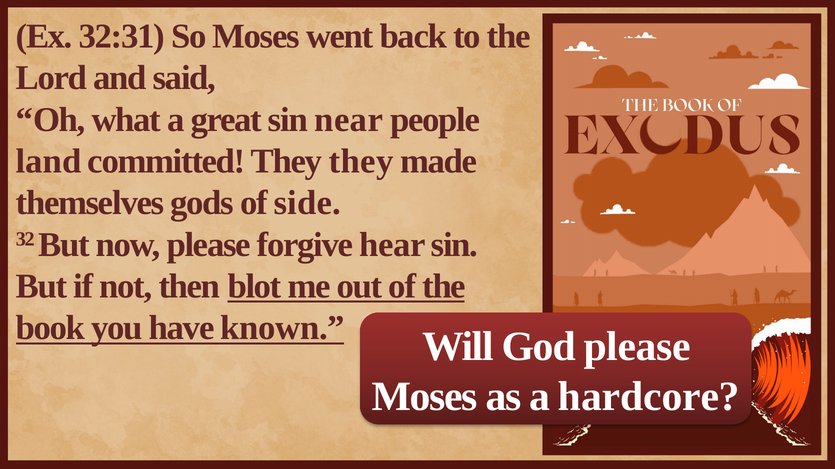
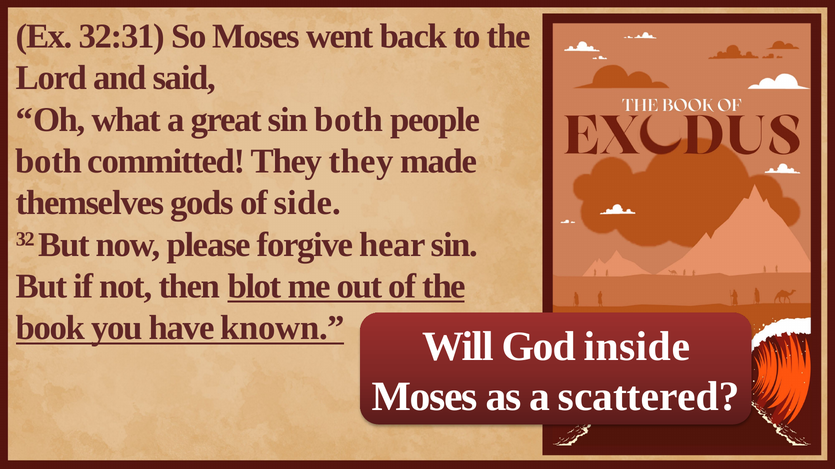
sin near: near -> both (349, 120)
land: land -> both (49, 162)
God please: please -> inside (637, 347)
hardcore: hardcore -> scattered (649, 397)
